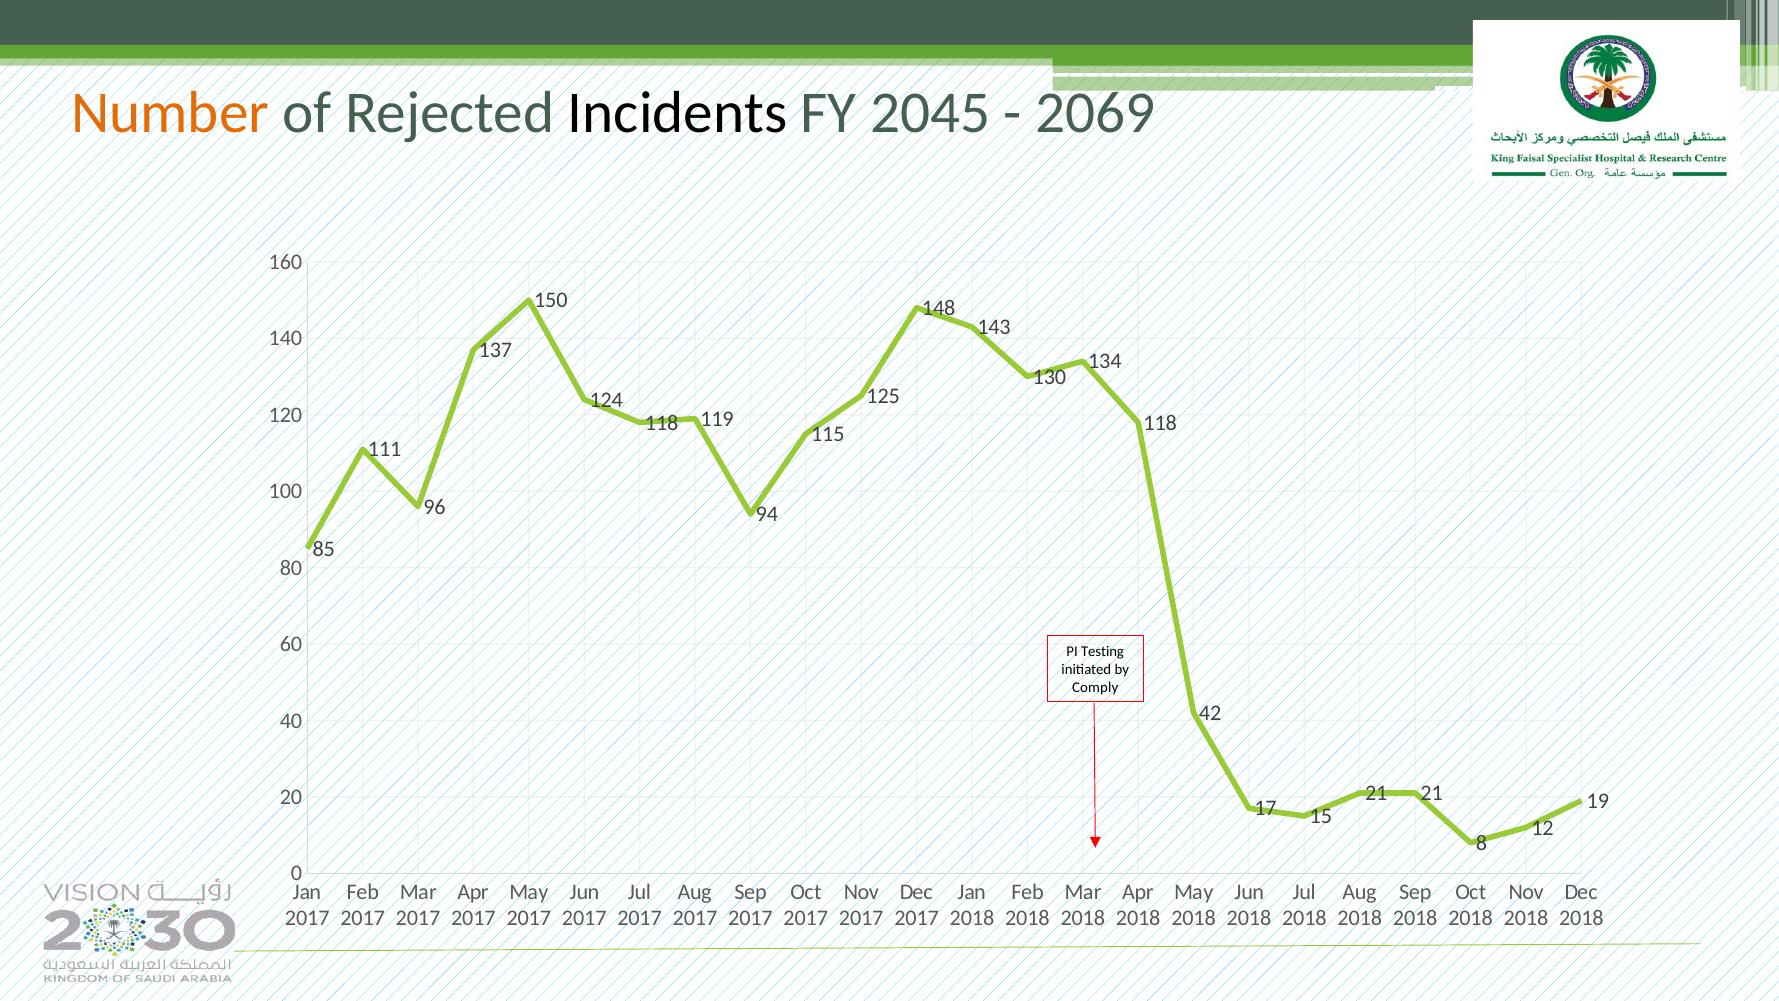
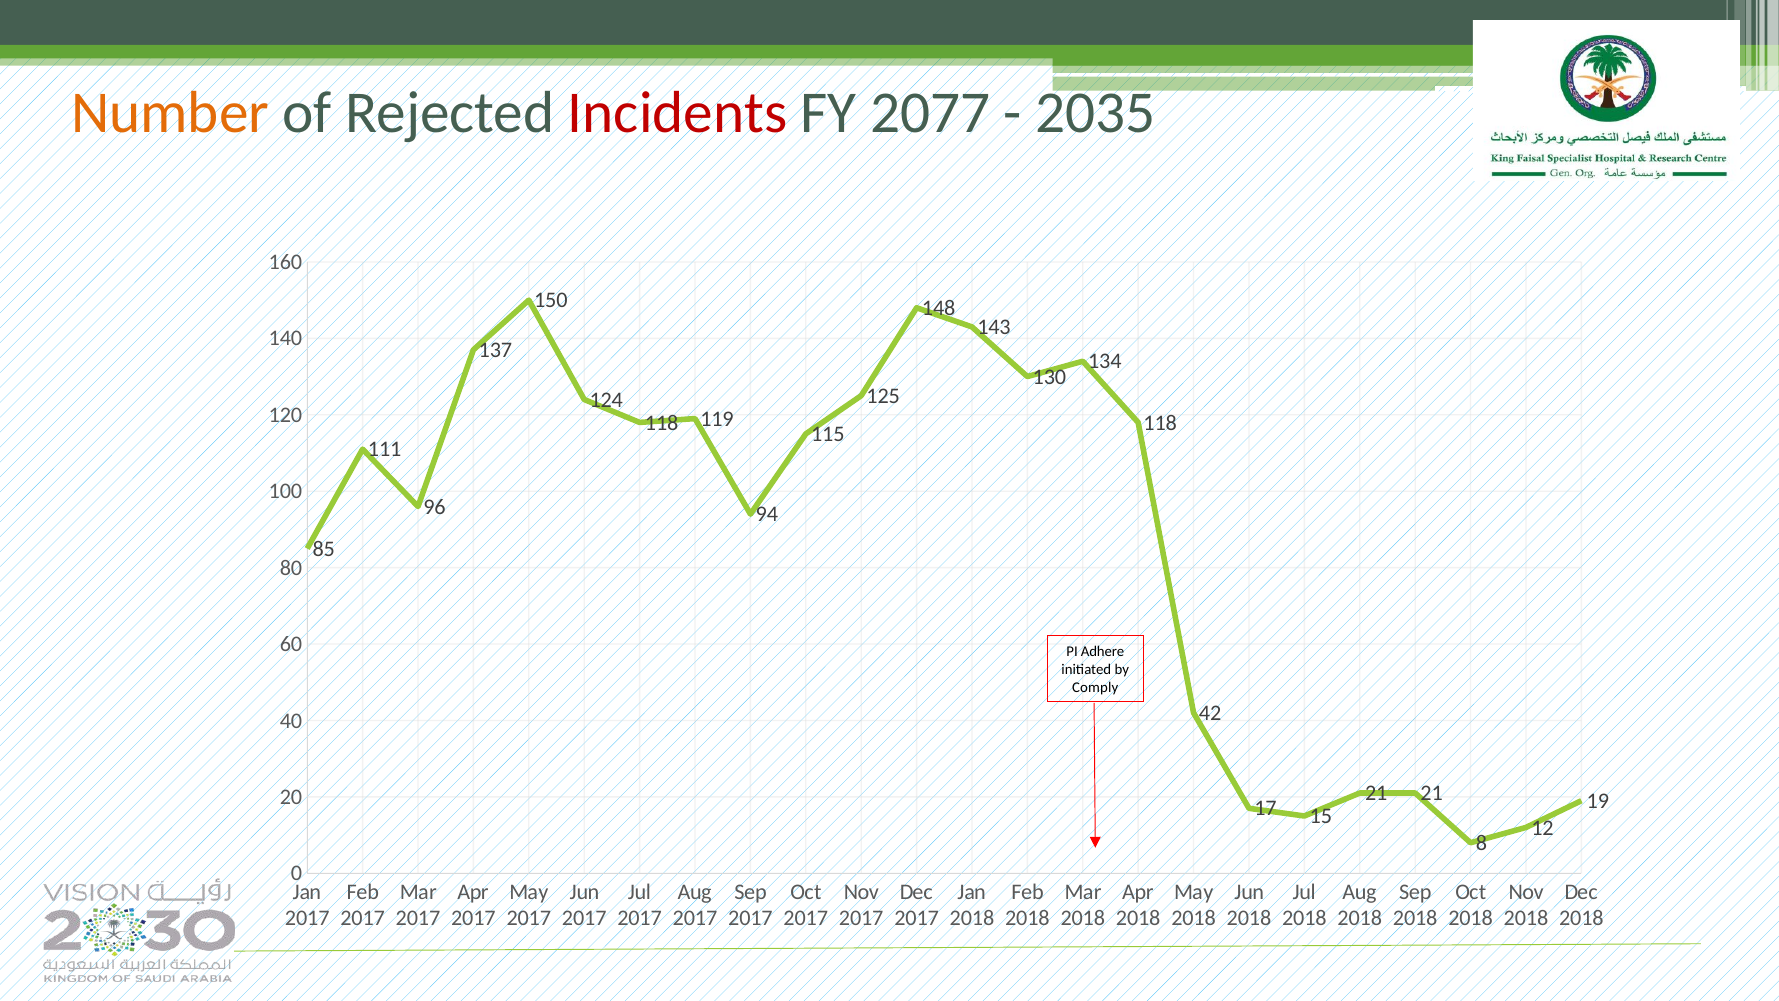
Incidents colour: black -> red (678, 113)
2045: 2045 -> 2077 (930, 113)
2069: 2069 -> 2035 (1095, 113)
Testing: Testing -> Adhere (1103, 652)
